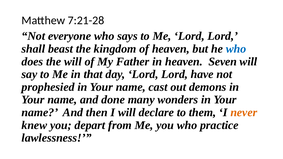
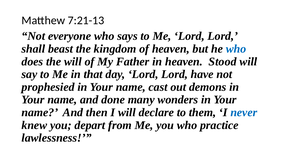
7:21-28: 7:21-28 -> 7:21-13 (86, 20)
Seven: Seven -> Stood (223, 62)
never colour: orange -> blue (244, 113)
